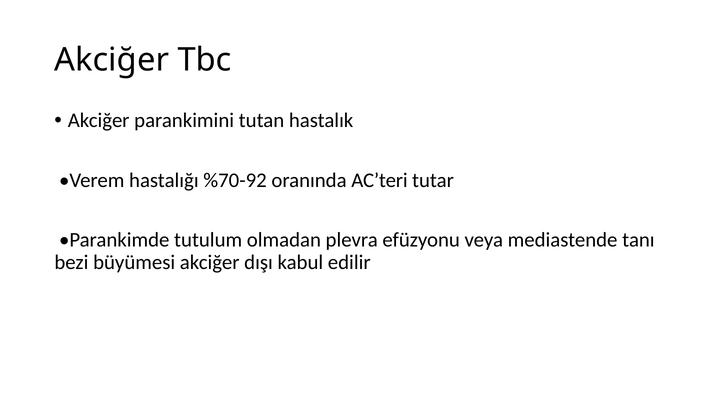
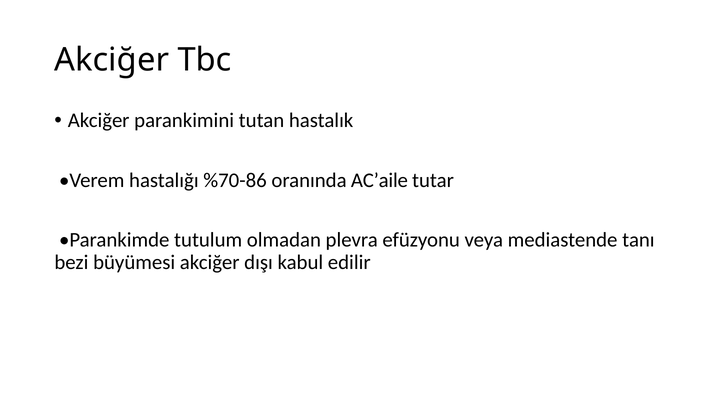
%70-92: %70-92 -> %70-86 (235, 181)
AC’teri: AC’teri -> AC’aile (379, 181)
